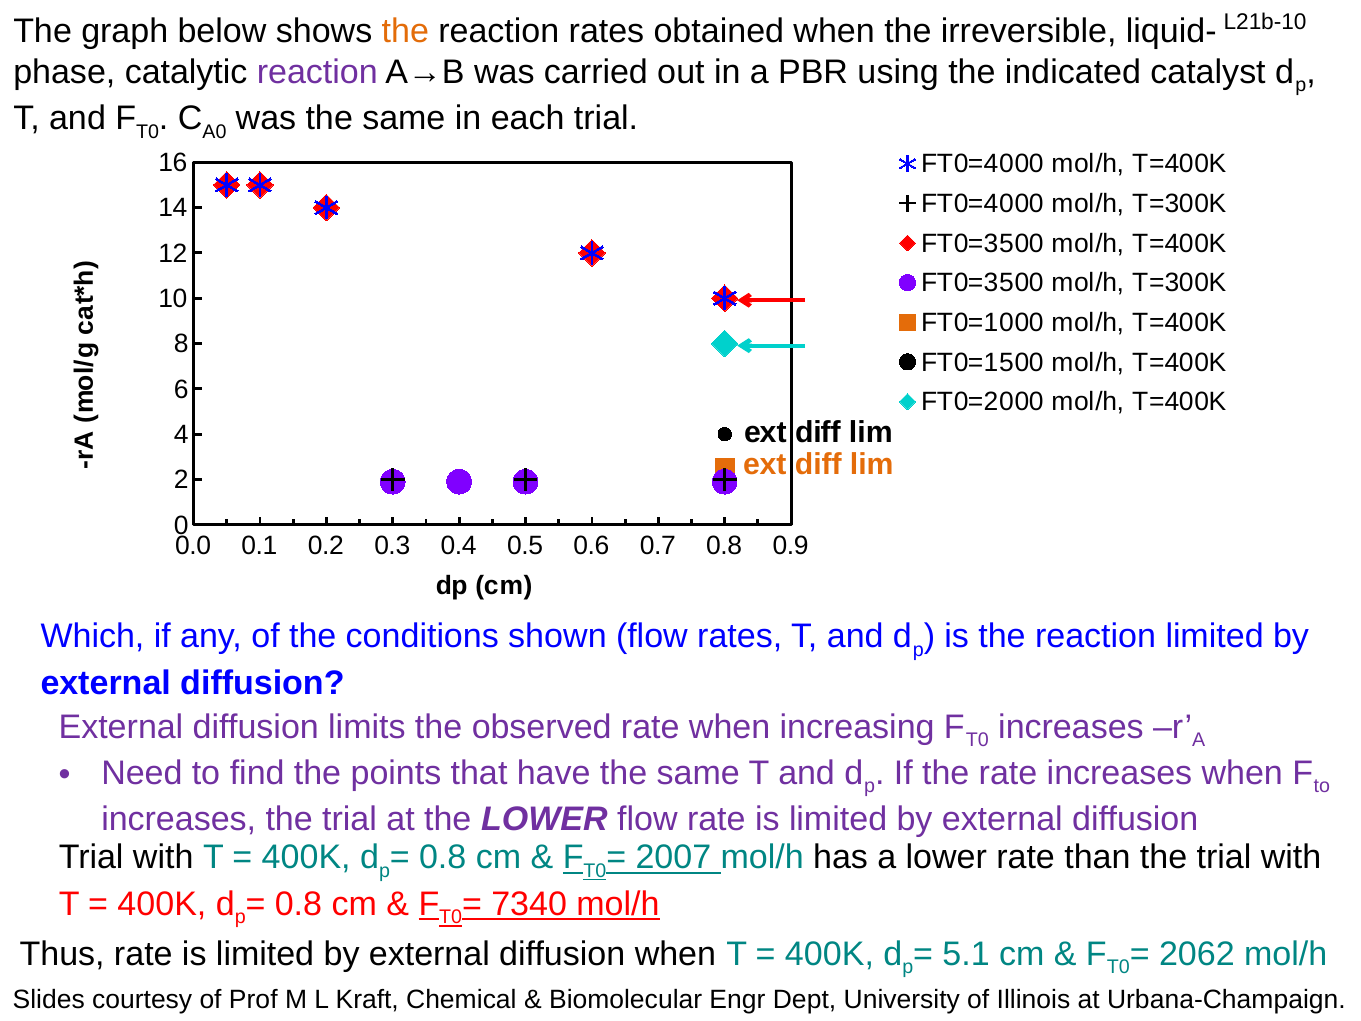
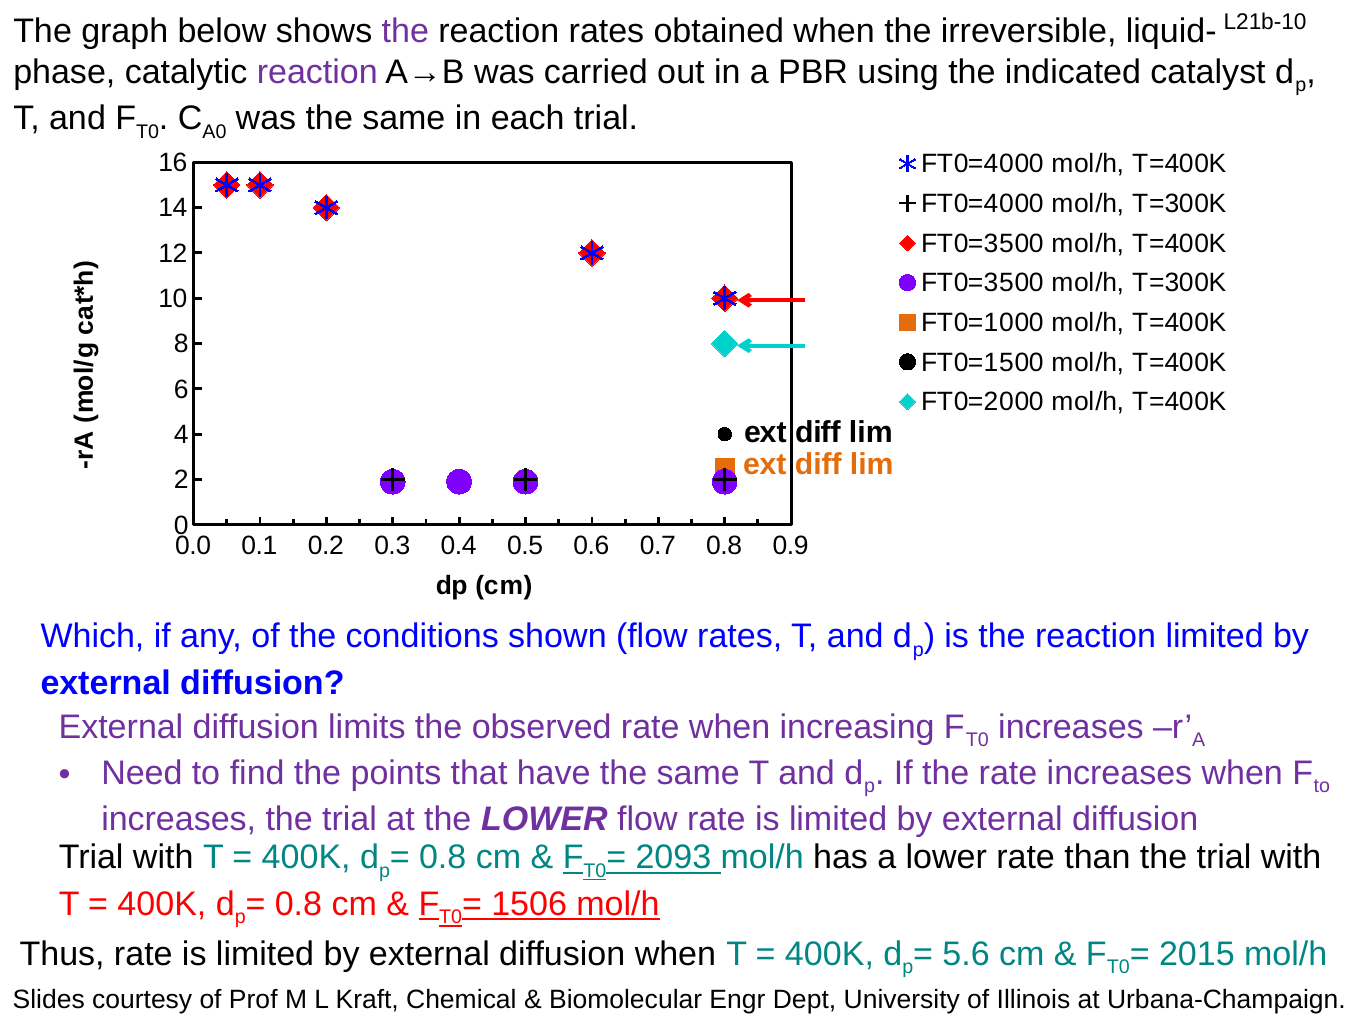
the colour: orange -> purple (405, 31)
2007: 2007 -> 2093 (673, 857)
7340: 7340 -> 1506 (529, 904)
5.1: 5.1 -> 5.6 (966, 954)
2062: 2062 -> 2015 (1197, 954)
